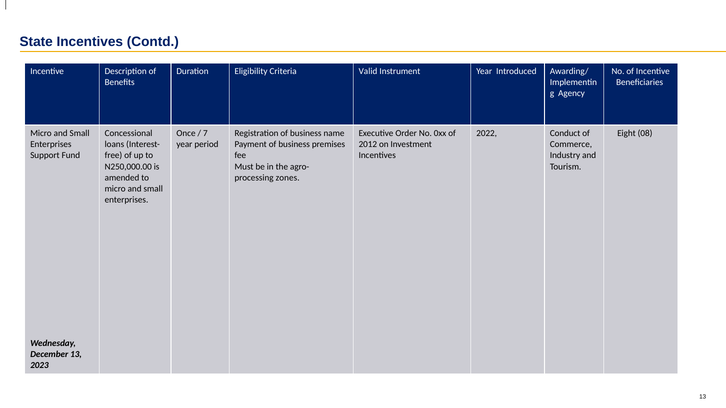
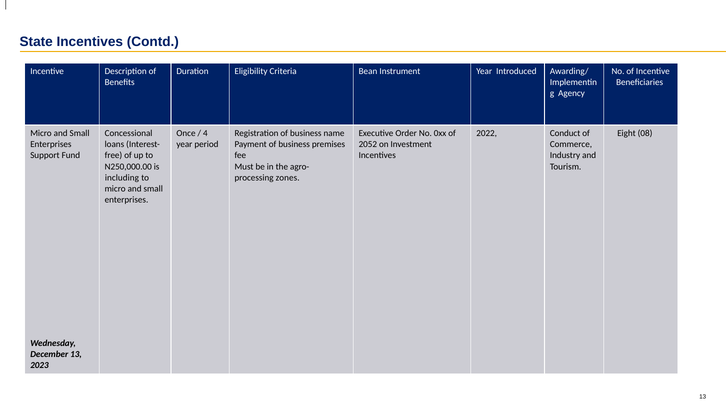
Valid: Valid -> Bean (368, 71)
7: 7 -> 4 (205, 134)
2012: 2012 -> 2052 (368, 145)
amended: amended -> including (122, 178)
